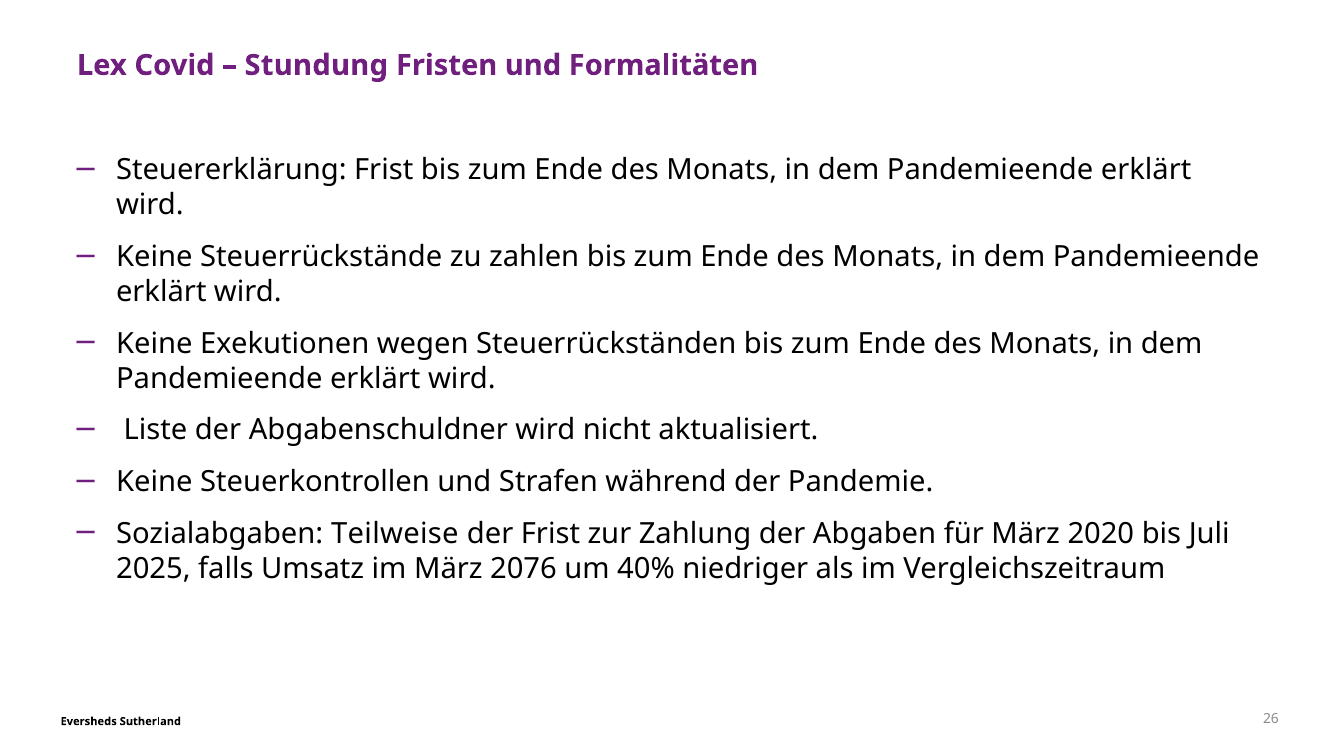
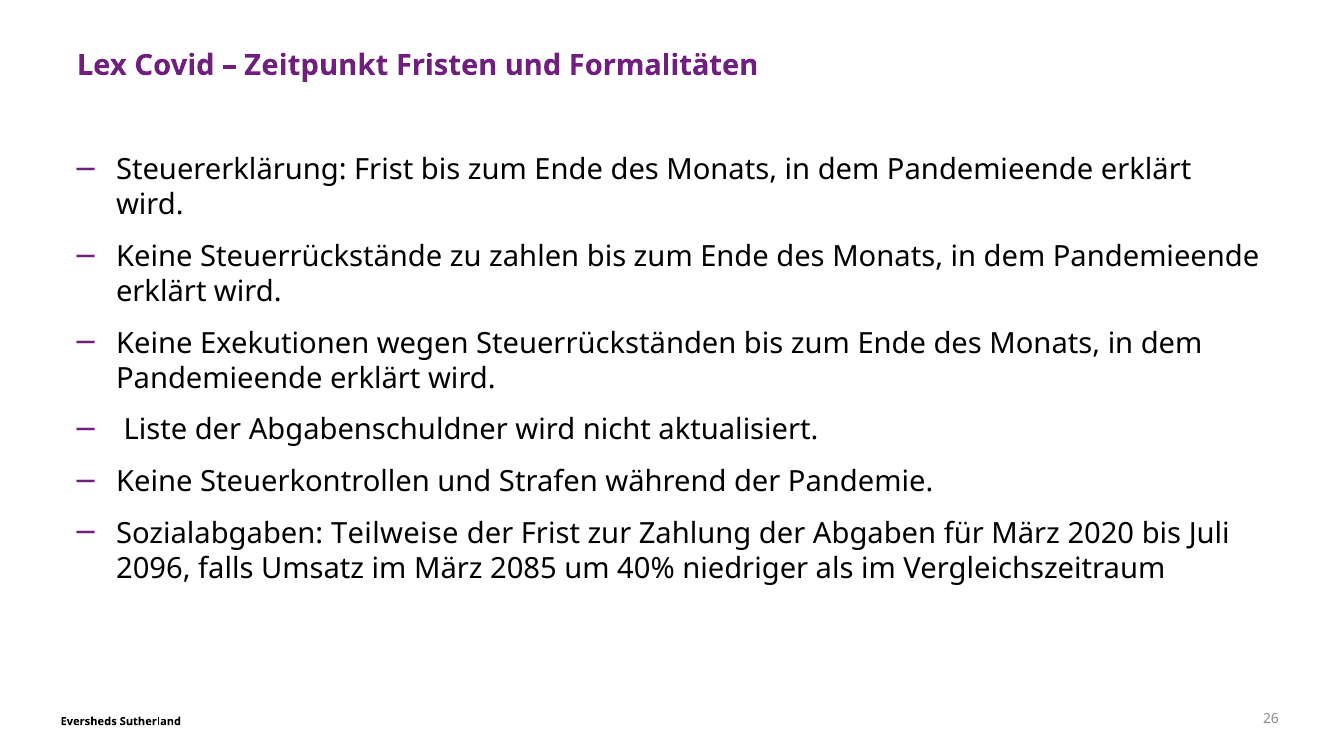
Stundung: Stundung -> Zeitpunkt (316, 65)
2025: 2025 -> 2096 (153, 568)
2076: 2076 -> 2085 (523, 568)
